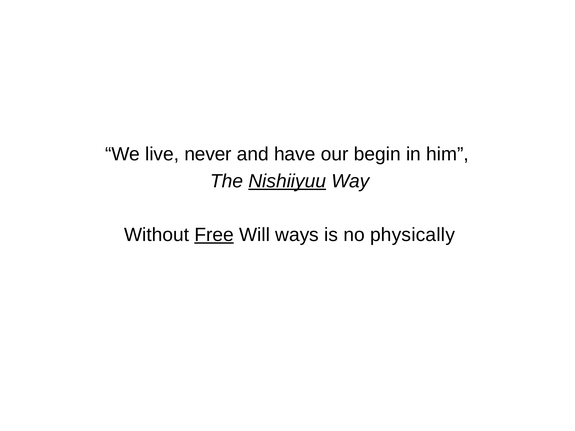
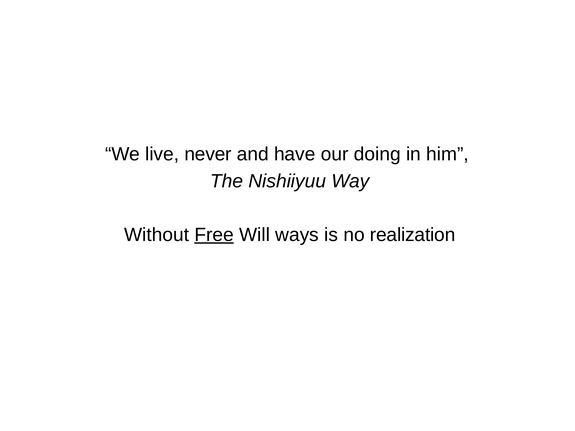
begin: begin -> doing (377, 154)
Nishiiyuu underline: present -> none (287, 181)
physically: physically -> realization (413, 235)
